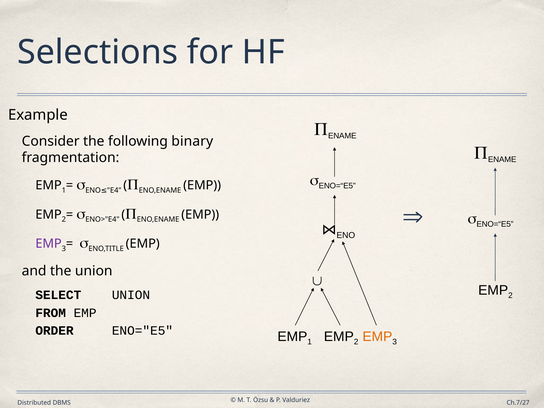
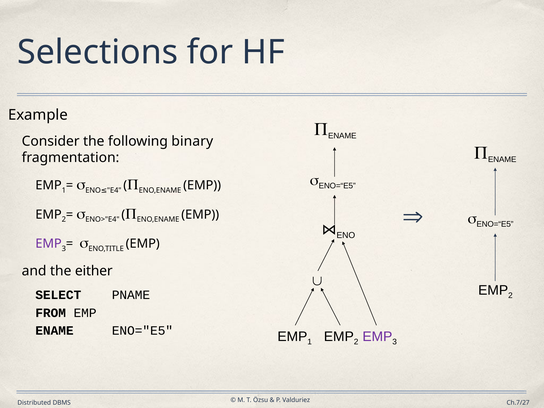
the union: union -> either (94, 271)
SELECT UNION: UNION -> PNAME (131, 295)
ORDER: ORDER -> ENAME (54, 331)
EMP colour: orange -> purple (377, 337)
